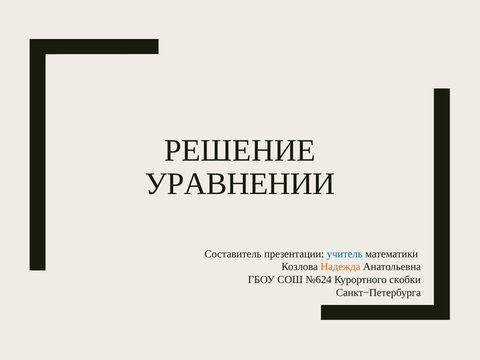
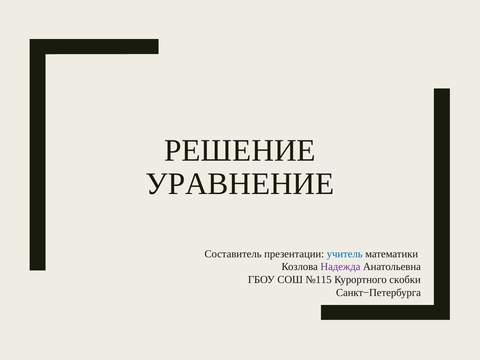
УРАВНЕНИИ: УРАВНЕНИИ -> УРАВНЕНИЕ (240, 184)
Надежда colour: orange -> purple (340, 267)
№624: №624 -> №115 (319, 280)
